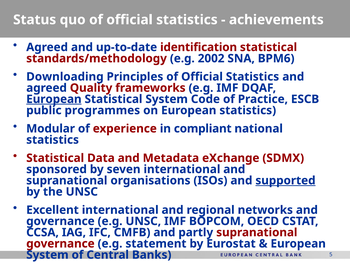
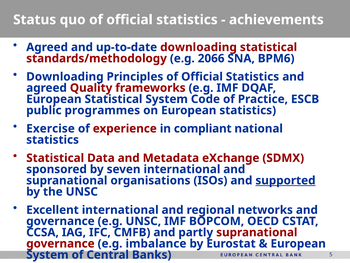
up-to-date identification: identification -> downloading (198, 47)
2002: 2002 -> 2066 (211, 58)
European underline: present -> none (54, 99)
Modular: Modular -> Exercise (51, 128)
statement: statement -> imbalance (156, 243)
